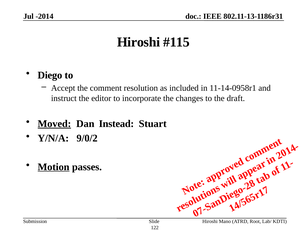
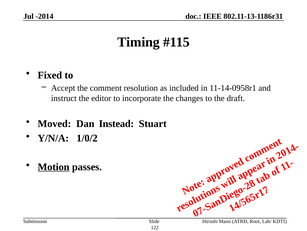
Hiroshi: Hiroshi -> Timing (138, 42)
Diego: Diego -> Fixed (50, 75)
Moved underline: present -> none (54, 123)
9/0/2: 9/0/2 -> 1/0/2 (87, 138)
